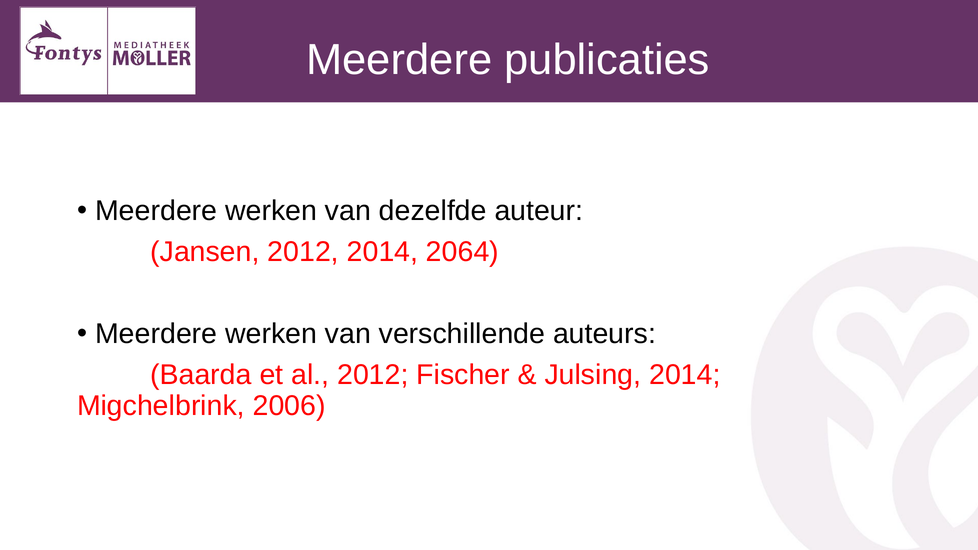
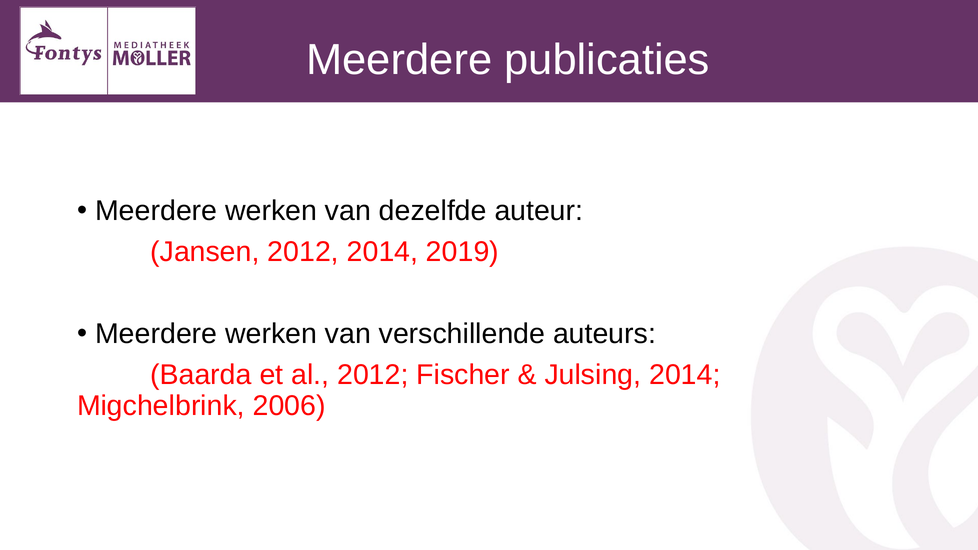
2064: 2064 -> 2019 (462, 252)
